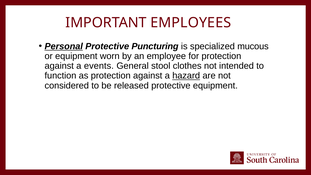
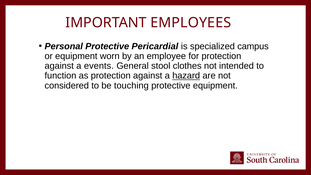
Personal underline: present -> none (64, 46)
Puncturing: Puncturing -> Pericardial (155, 46)
mucous: mucous -> campus (253, 46)
released: released -> touching (131, 86)
